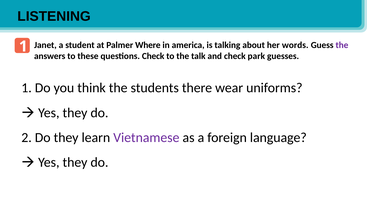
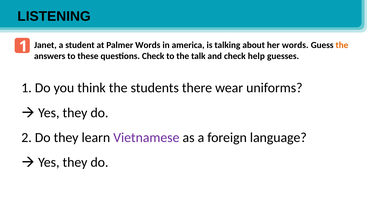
Palmer Where: Where -> Words (148, 45)
the colour: purple -> orange (342, 45)
park: park -> help (256, 56)
